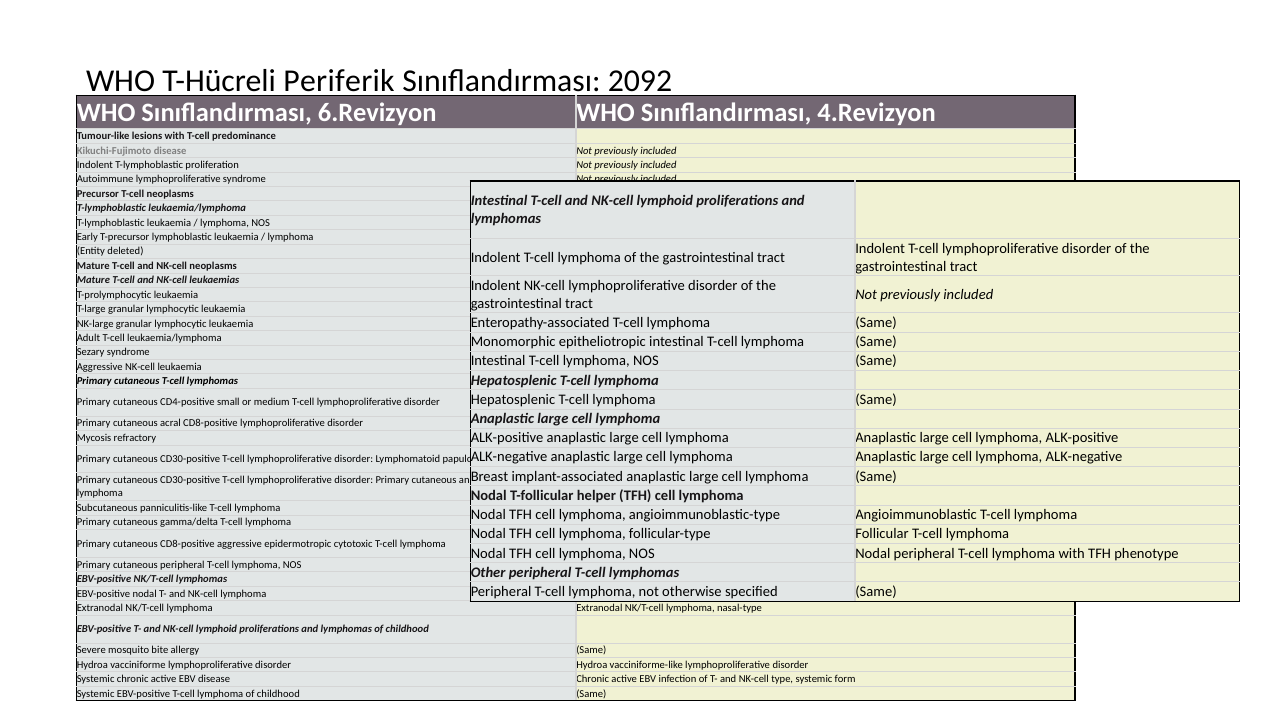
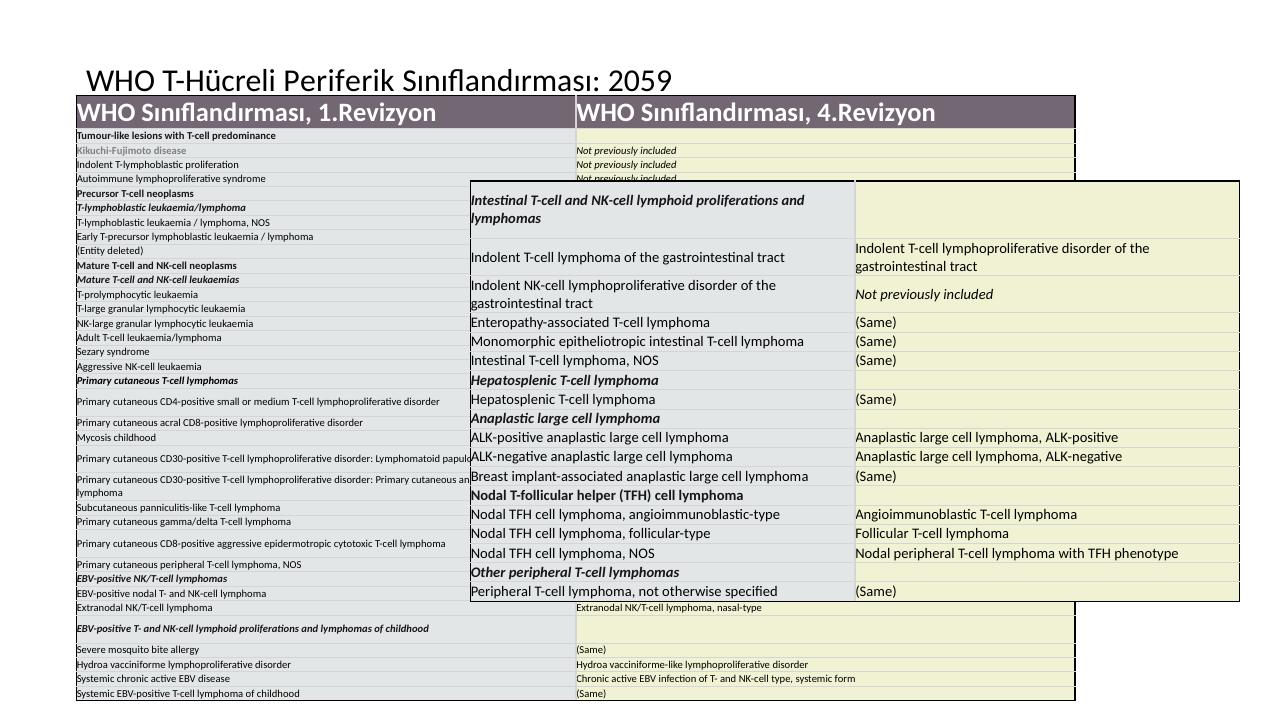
2092: 2092 -> 2059 (640, 81)
6.Revizyon: 6.Revizyon -> 1.Revizyon (377, 112)
Mycosis refractory: refractory -> childhood (135, 438)
